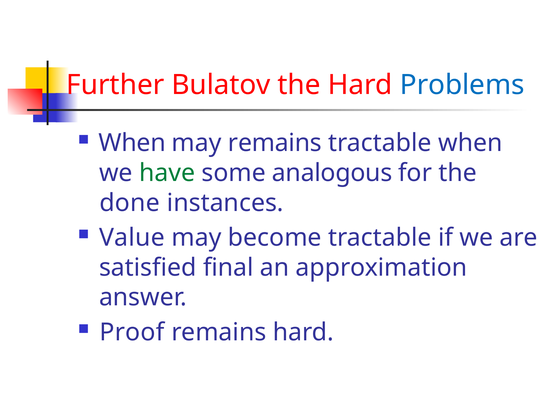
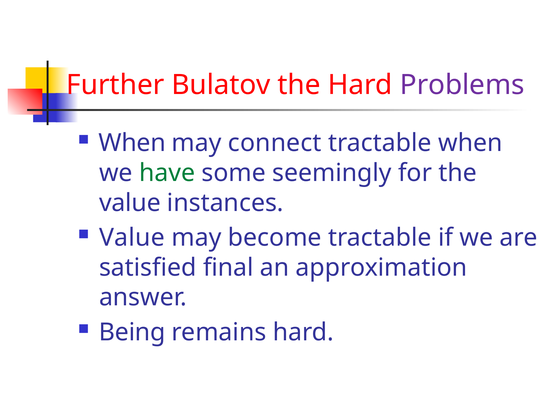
Problems colour: blue -> purple (462, 85)
may remains: remains -> connect (275, 143)
analogous: analogous -> seemingly (332, 173)
done: done -> value (130, 203)
Proof: Proof -> Being (132, 332)
